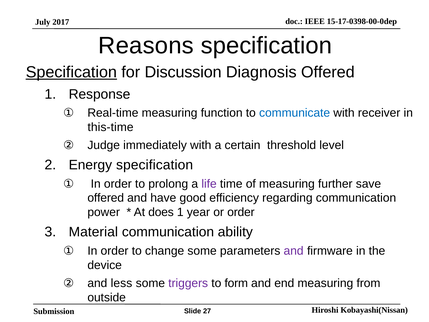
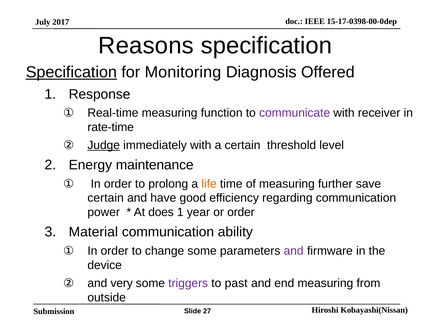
Discussion: Discussion -> Monitoring (183, 72)
communicate colour: blue -> purple (295, 113)
this-time: this-time -> rate-time (111, 127)
Judge underline: none -> present (104, 145)
Energy specification: specification -> maintenance (155, 165)
life colour: purple -> orange (209, 184)
offered: offered -> certain (106, 198)
less: less -> very (122, 283)
form: form -> past (236, 283)
